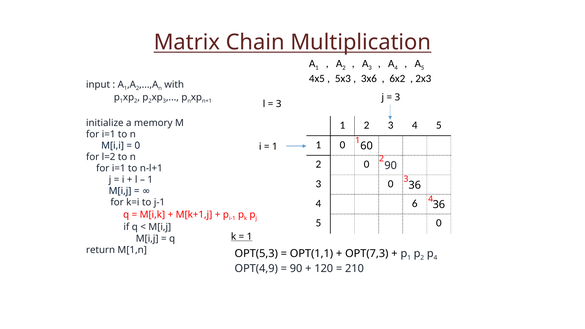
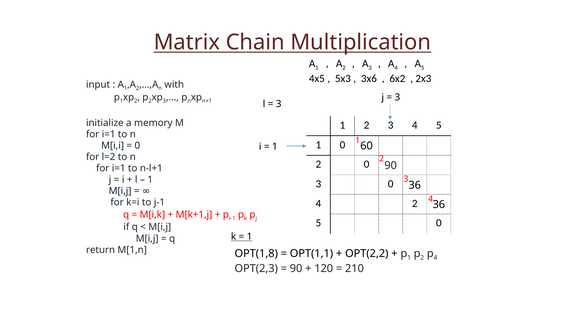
4 6: 6 -> 2 (415, 203)
OPT(5,3: OPT(5,3 -> OPT(1,8 (256, 254)
OPT(7,3: OPT(7,3 -> OPT(2,2 (367, 254)
OPT(4,9: OPT(4,9 -> OPT(2,3 (256, 269)
